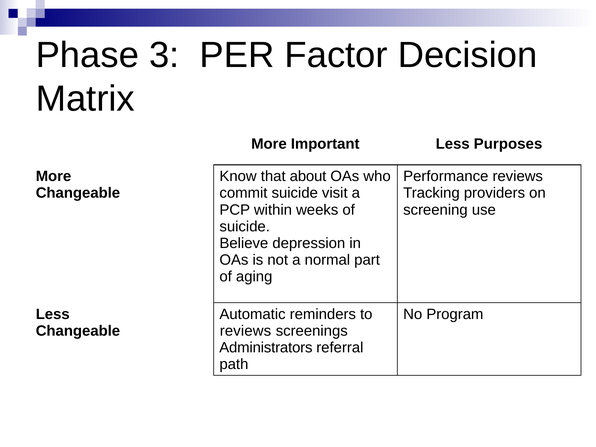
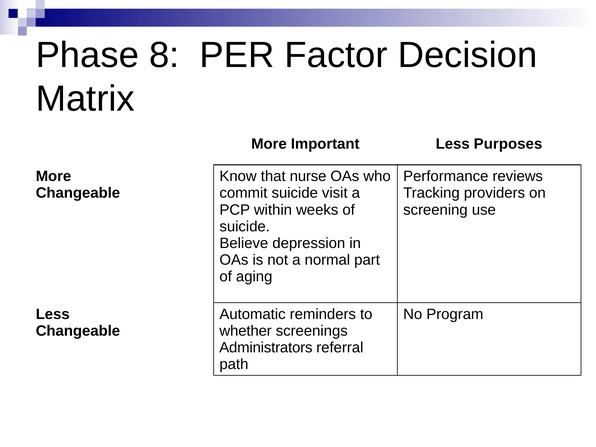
3: 3 -> 8 (164, 55)
about: about -> nurse (308, 176)
reviews: reviews -> whether (246, 331)
